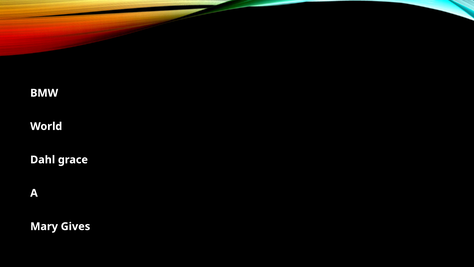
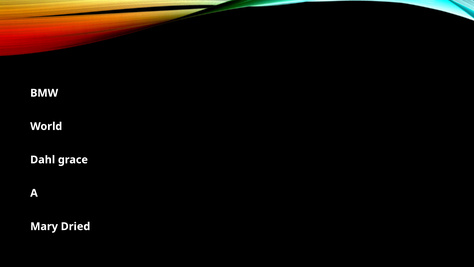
Gives: Gives -> Dried (75, 226)
